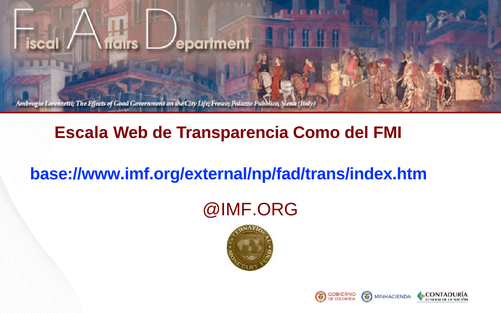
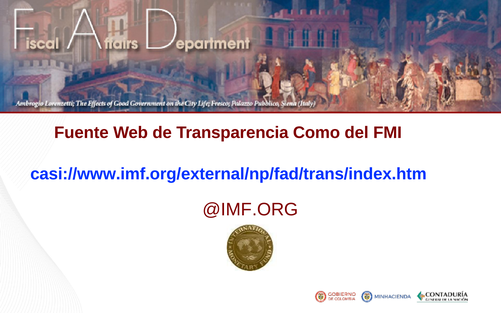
Escala: Escala -> Fuente (81, 133)
base://www.imf.org/external/np/fad/trans/index.htm: base://www.imf.org/external/np/fad/trans/index.htm -> casi://www.imf.org/external/np/fad/trans/index.htm (228, 174)
